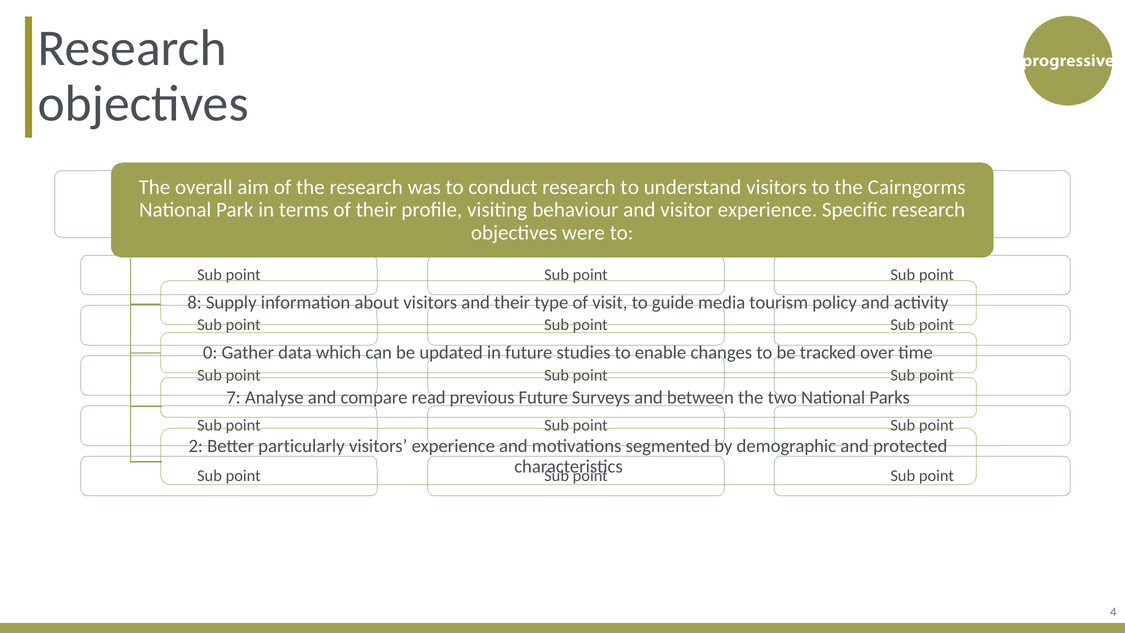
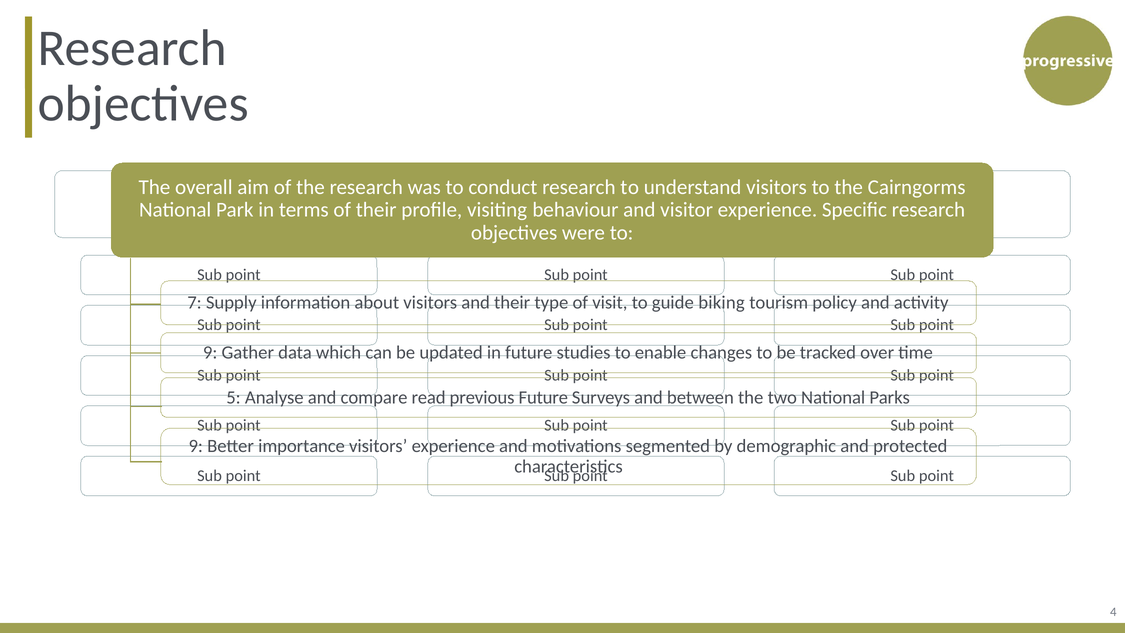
8: 8 -> 7 (194, 303)
media: media -> biking (722, 303)
0: 0 -> 9 (210, 353)
7: 7 -> 5 (234, 397)
2: 2 -> 9 (196, 446)
particularly: particularly -> importance (302, 446)
